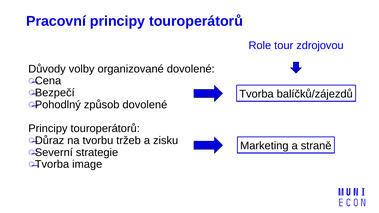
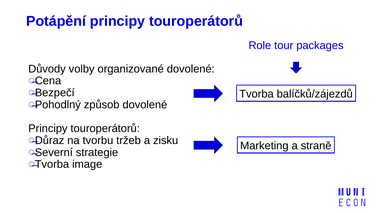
Pracovní: Pracovní -> Potápění (56, 21)
zdrojovou: zdrojovou -> packages (320, 46)
